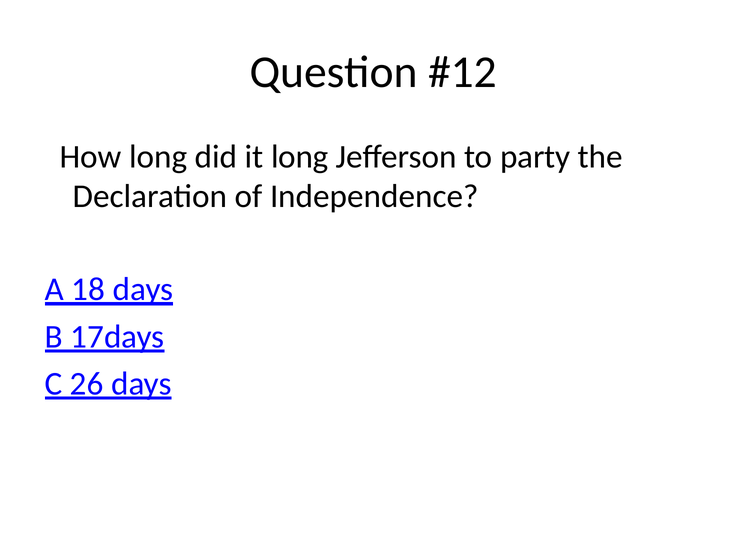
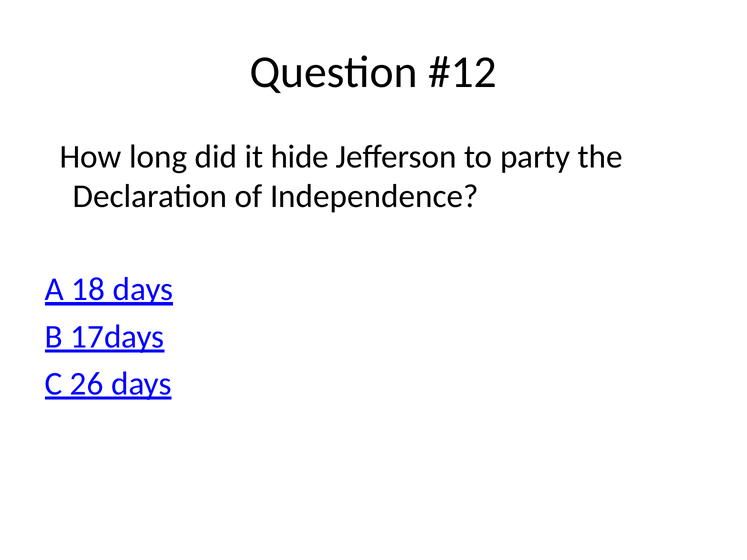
it long: long -> hide (300, 157)
